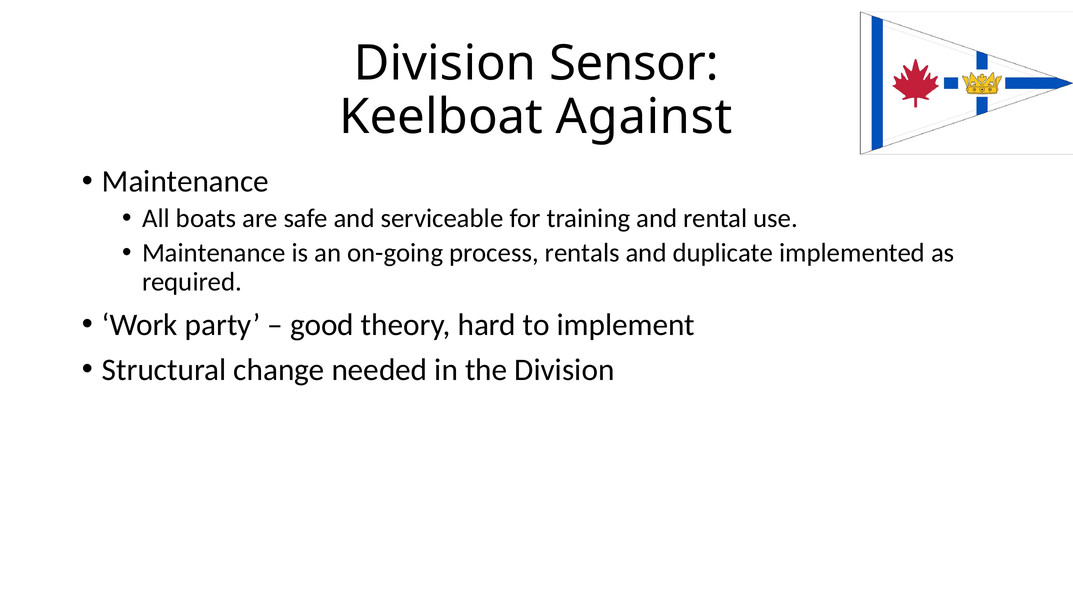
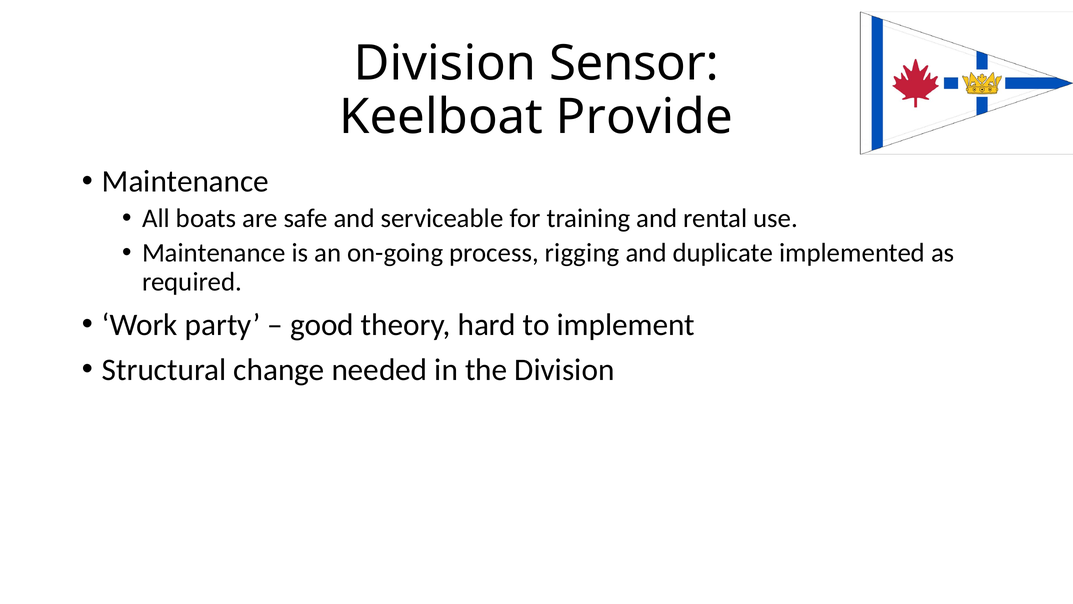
Against: Against -> Provide (644, 117)
rentals: rentals -> rigging (582, 253)
